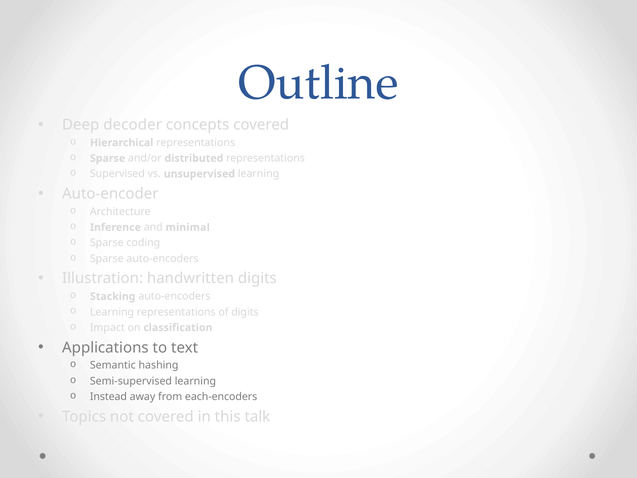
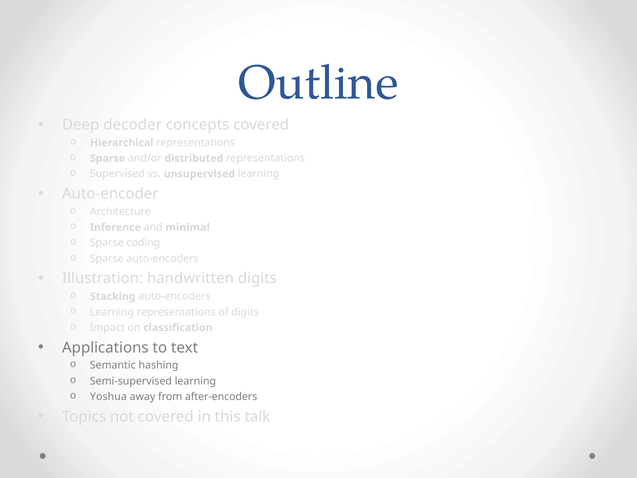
Instead: Instead -> Yoshua (108, 396)
each-encoders: each-encoders -> after-encoders (221, 396)
